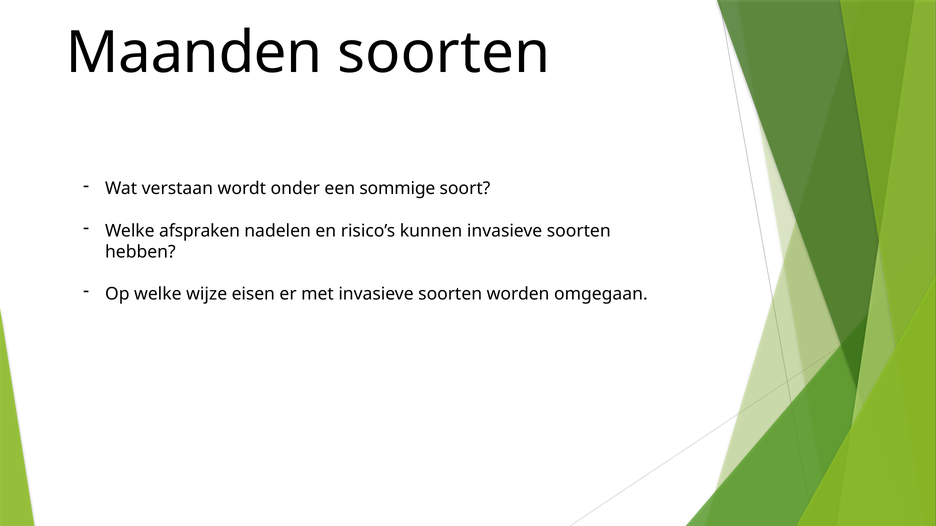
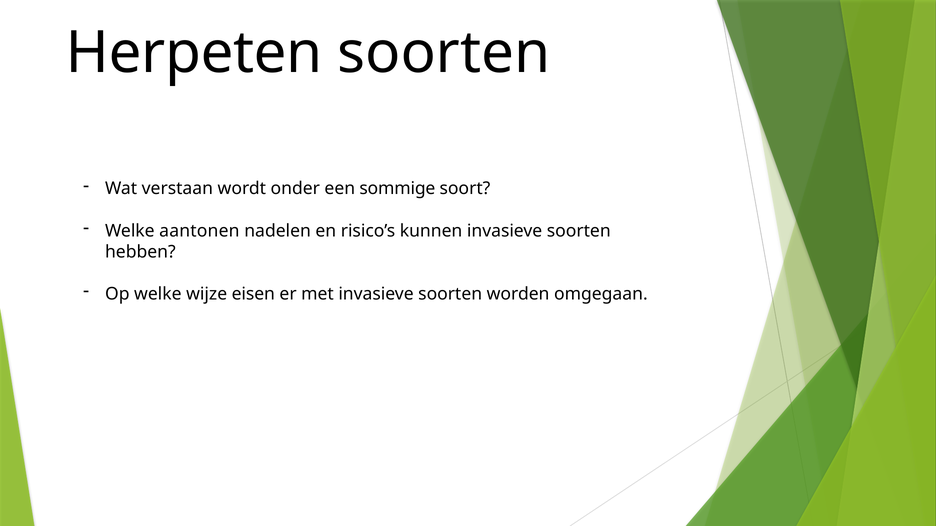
Maanden: Maanden -> Herpeten (194, 53)
afspraken: afspraken -> aantonen (199, 231)
